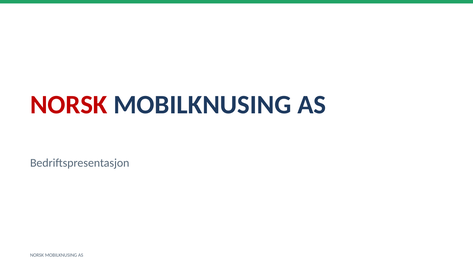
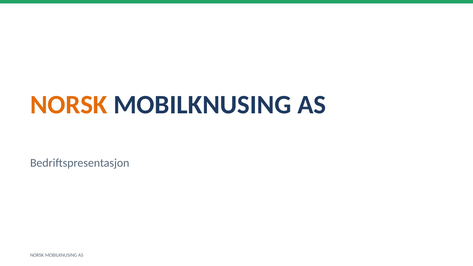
NORSK colour: red -> orange (69, 105)
